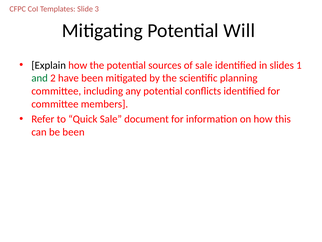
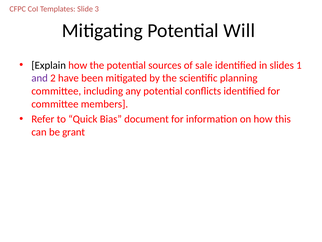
and colour: green -> purple (40, 78)
Quick Sale: Sale -> Bias (111, 119)
be been: been -> grant (74, 132)
